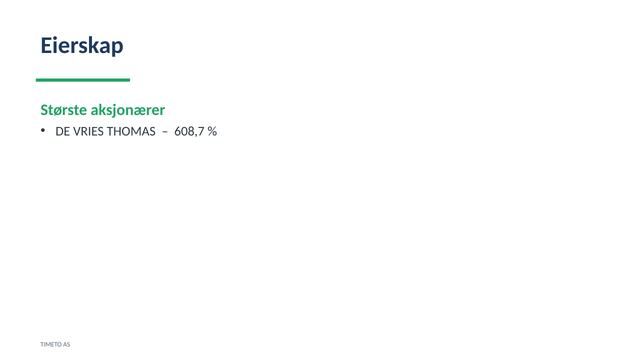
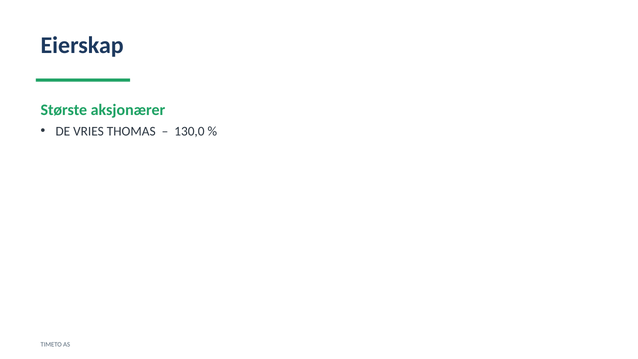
608,7: 608,7 -> 130,0 (189, 131)
